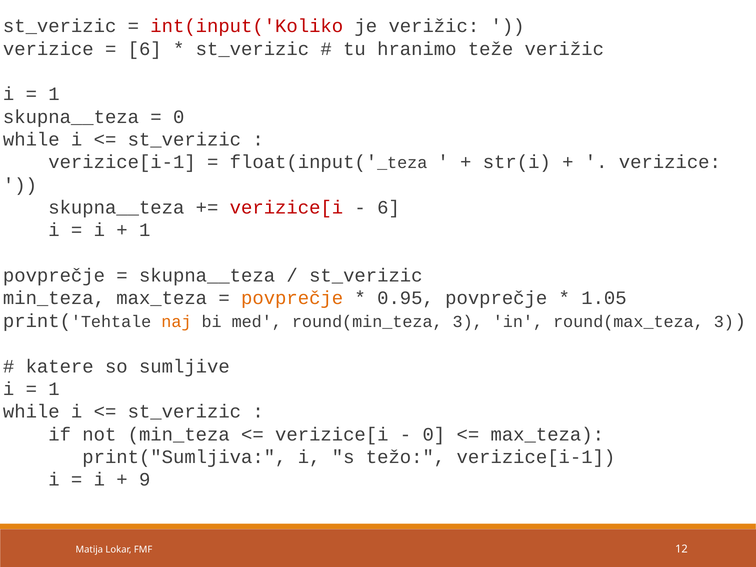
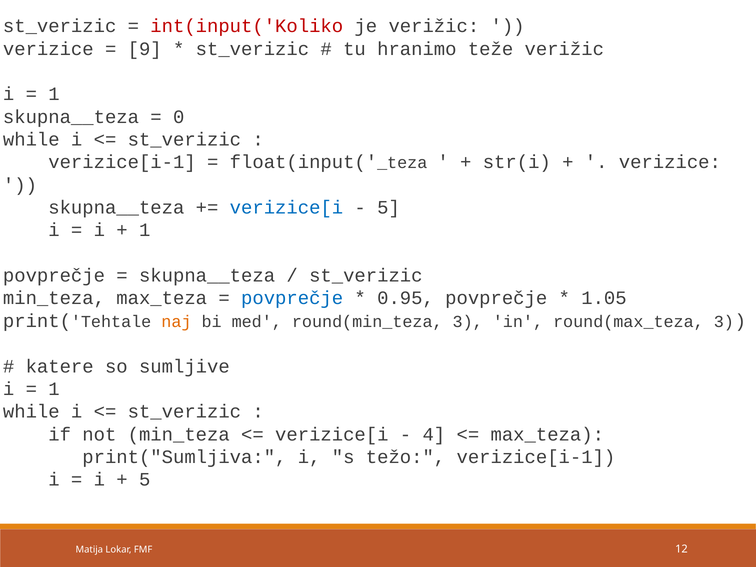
6: 6 -> 9 (145, 49)
verizice[i colour: red -> blue (286, 208)
6: 6 -> 5 (389, 208)
povprečje colour: orange -> blue (292, 298)
0: 0 -> 4 (434, 434)
9: 9 -> 5 (145, 480)
